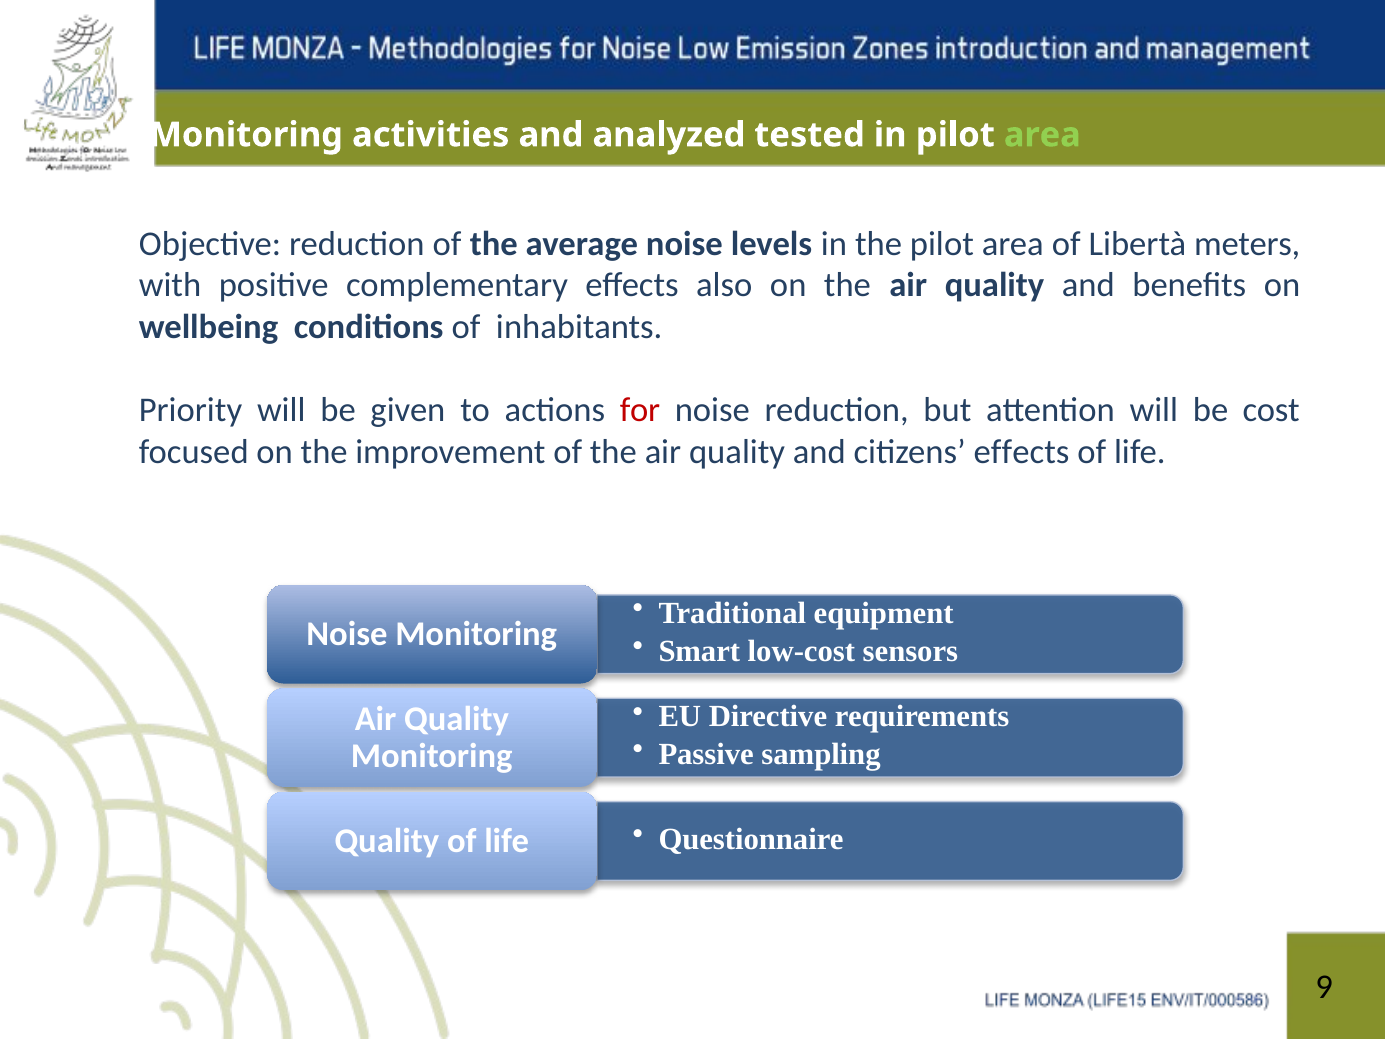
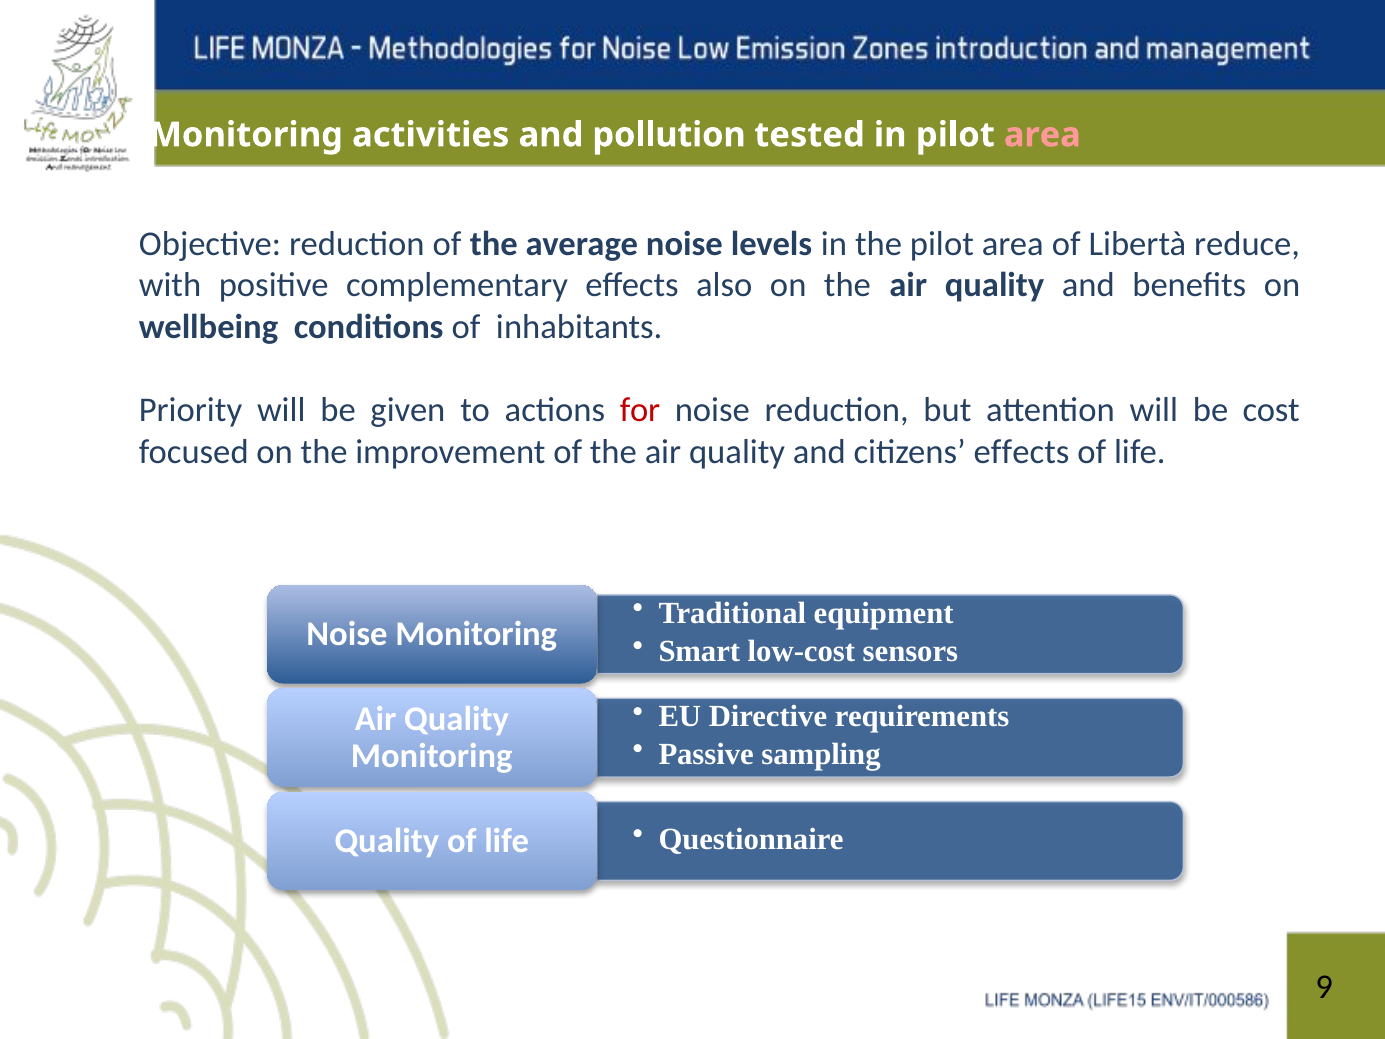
analyzed: analyzed -> pollution (669, 135)
area colour: light green -> pink (1042, 135)
meters: meters -> reduce (1247, 244)
